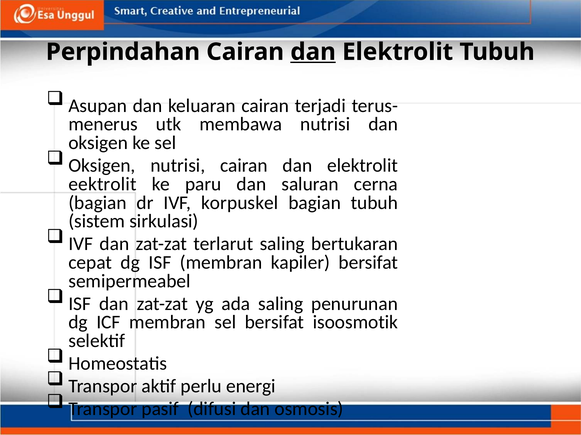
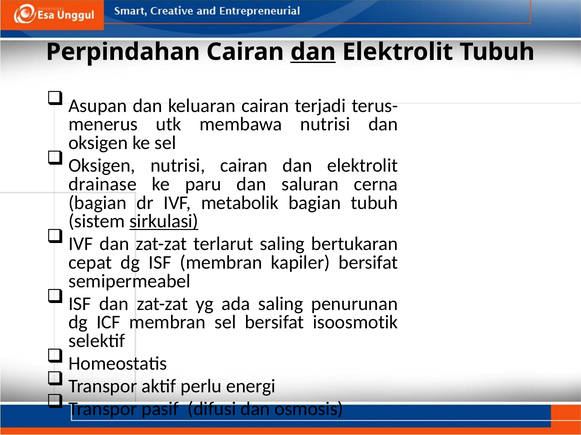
eektrolit: eektrolit -> drainase (103, 184)
korpuskel: korpuskel -> metabolik (240, 203)
sirkulasi underline: none -> present (164, 222)
